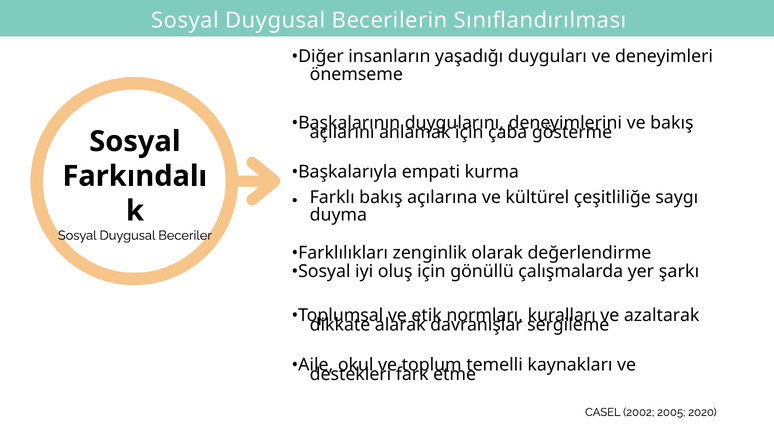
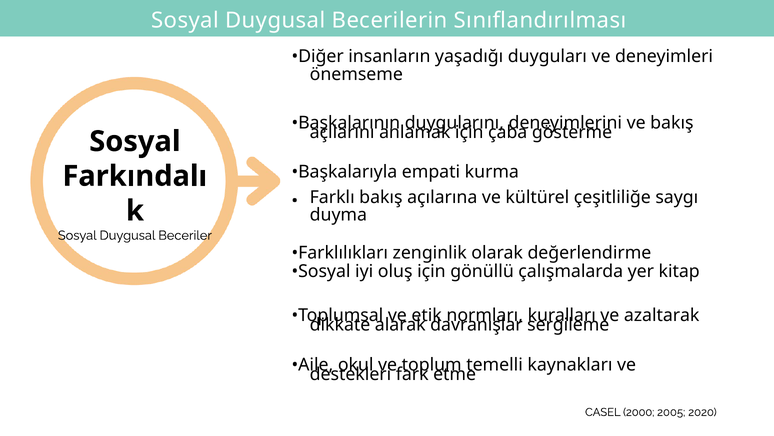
şarkı: şarkı -> kitap (679, 271)
2002: 2002 -> 2000 (639, 412)
